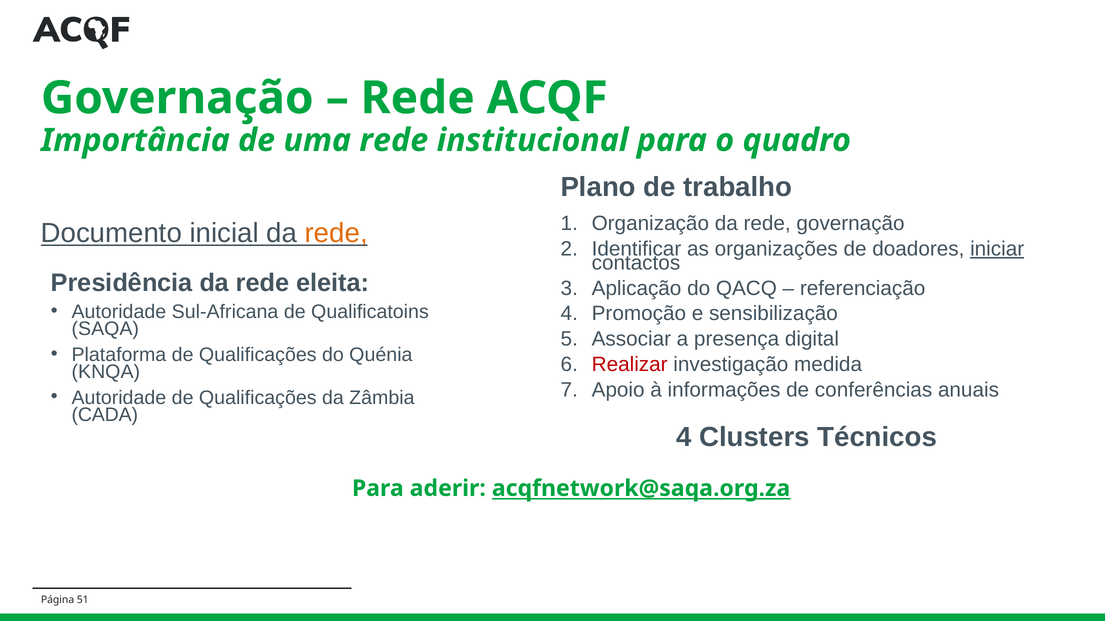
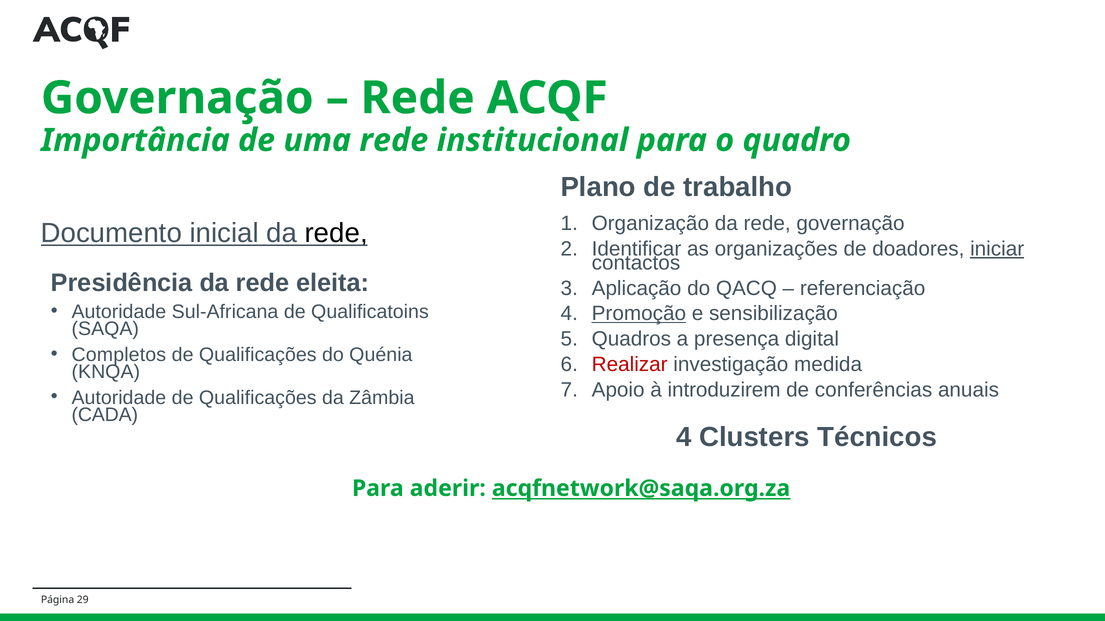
rede colour: orange -> black (336, 233)
Promoção underline: none -> present (639, 314)
Associar: Associar -> Quadros (631, 339)
Plataforma: Plataforma -> Completos (119, 355)
informações: informações -> introduzirem (724, 390)
51: 51 -> 29 (83, 600)
